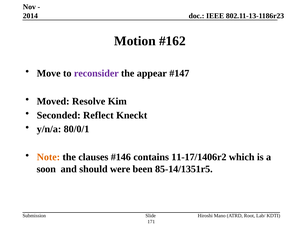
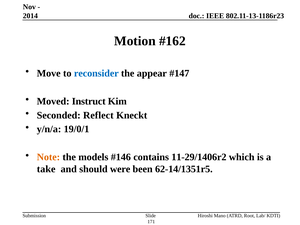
reconsider colour: purple -> blue (96, 73)
Resolve: Resolve -> Instruct (89, 101)
80/0/1: 80/0/1 -> 19/0/1 (76, 129)
clauses: clauses -> models (93, 157)
11-17/1406r2: 11-17/1406r2 -> 11-29/1406r2 (199, 157)
soon: soon -> take (46, 169)
85-14/1351r5: 85-14/1351r5 -> 62-14/1351r5 (184, 169)
